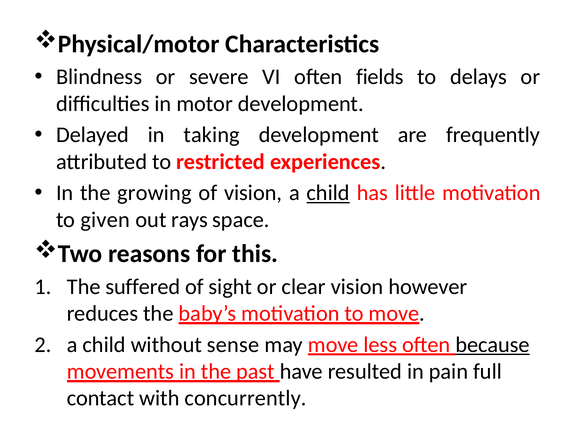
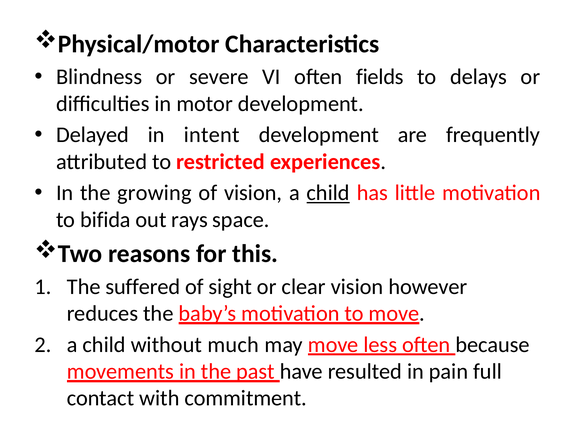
taking: taking -> intent (212, 135)
given: given -> bifida (105, 220)
sense: sense -> much (233, 345)
because underline: present -> none (493, 345)
concurrently: concurrently -> commitment (246, 398)
